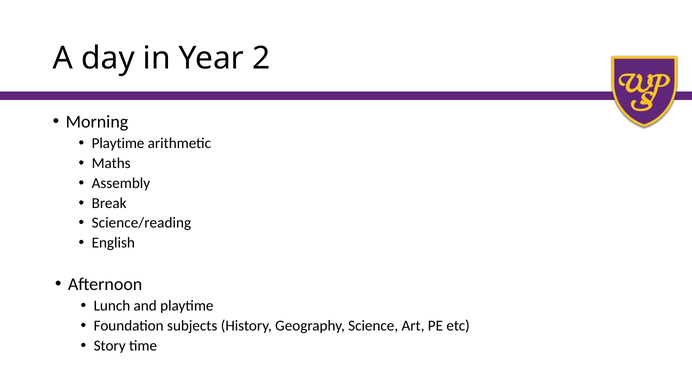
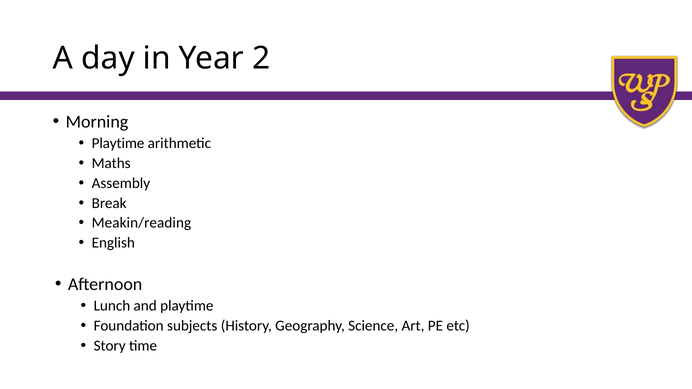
Science/reading: Science/reading -> Meakin/reading (141, 223)
